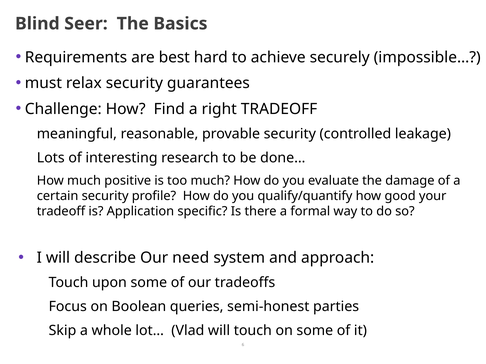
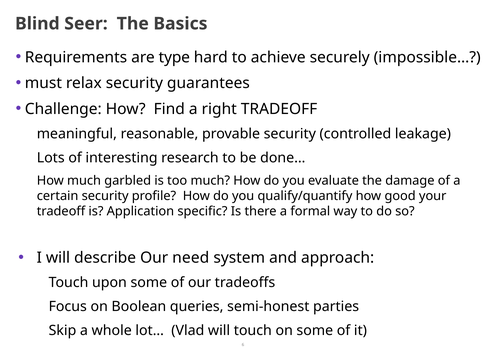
best: best -> type (174, 57)
positive: positive -> garbled (128, 181)
